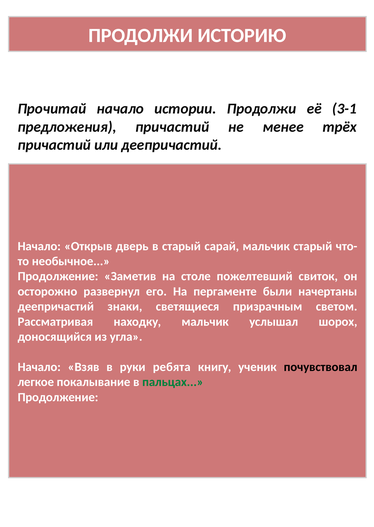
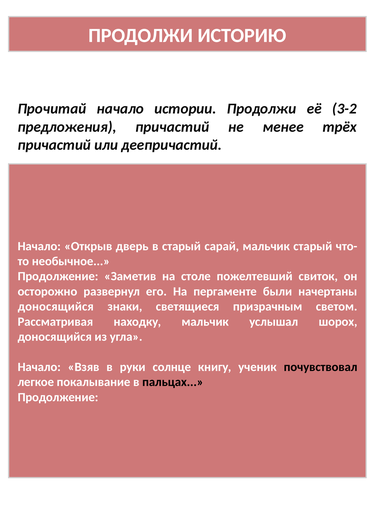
3-1: 3-1 -> 3-2 (344, 109)
деепричастий: деепричастий -> доносящийся (56, 307)
ребята: ребята -> солнце (172, 367)
пальцах colour: green -> black (173, 382)
